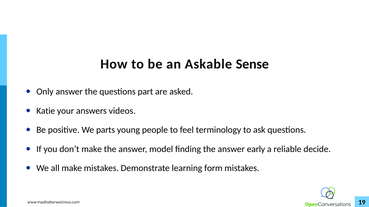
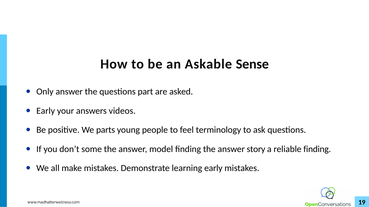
Katie: Katie -> Early (46, 111)
don’t make: make -> some (92, 149)
early: early -> story (256, 149)
reliable decide: decide -> finding (317, 149)
learning form: form -> early (213, 169)
